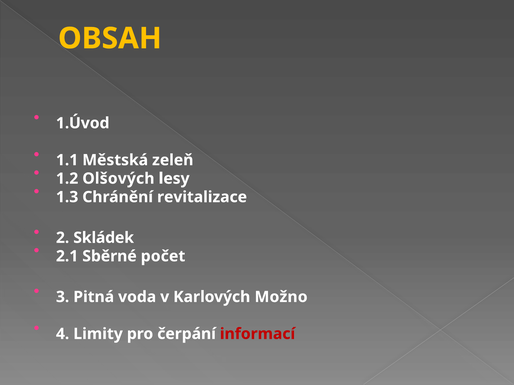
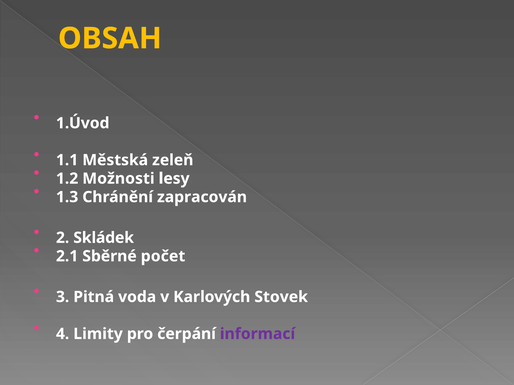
Olšových: Olšových -> Možnosti (118, 179)
revitalizace: revitalizace -> zapracován (202, 197)
Možno: Možno -> Stovek (281, 297)
informací colour: red -> purple (258, 334)
